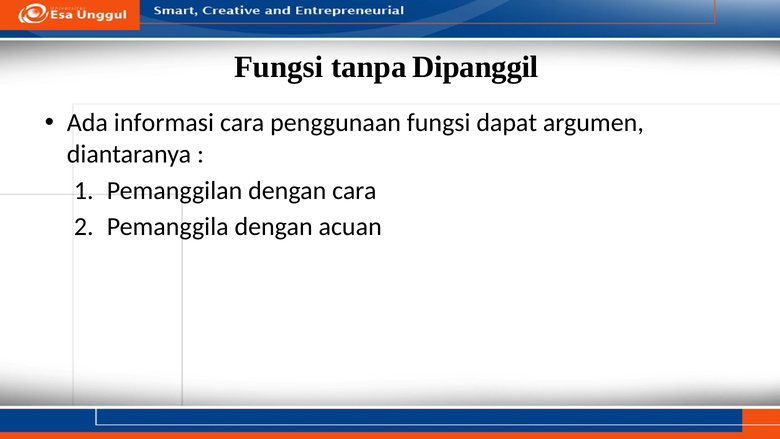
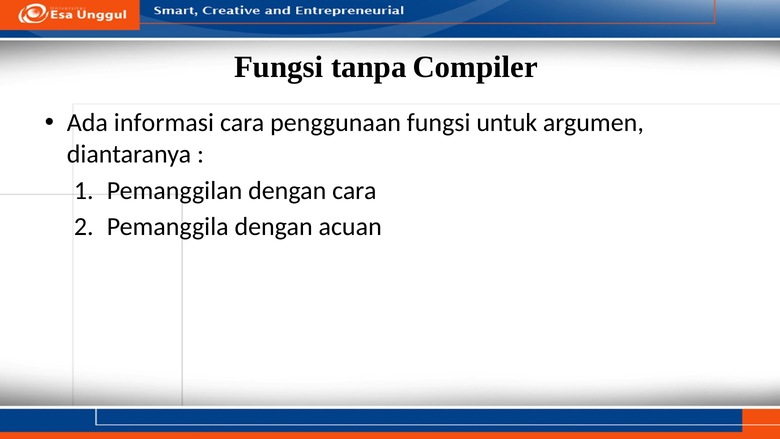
Dipanggil: Dipanggil -> Compiler (475, 67)
dapat: dapat -> untuk (507, 123)
